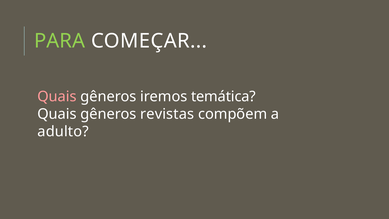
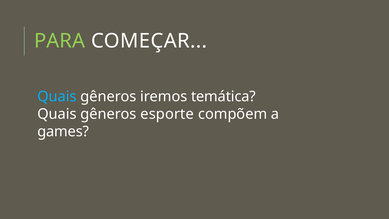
Quais colour: pink -> light blue (57, 97)
revistas: revistas -> esporte (167, 114)
adulto: adulto -> games (63, 132)
